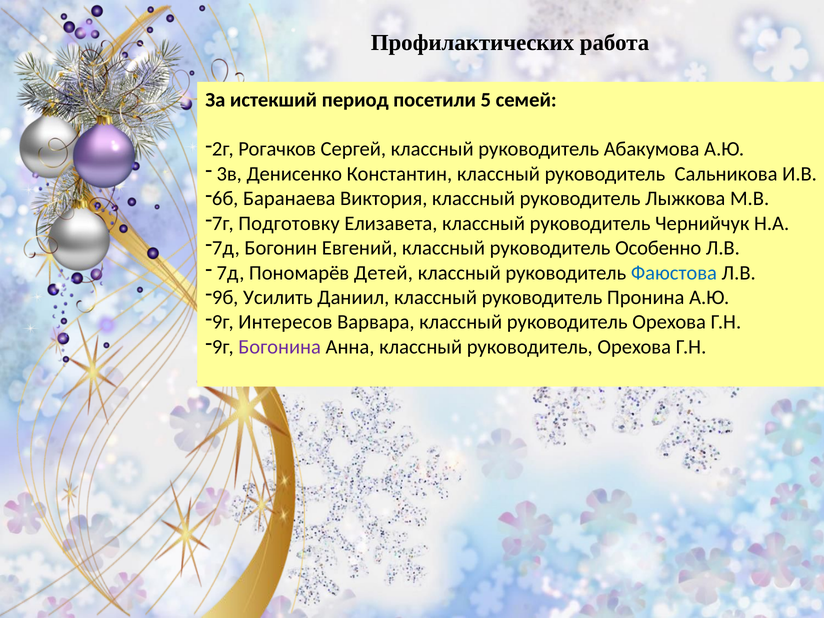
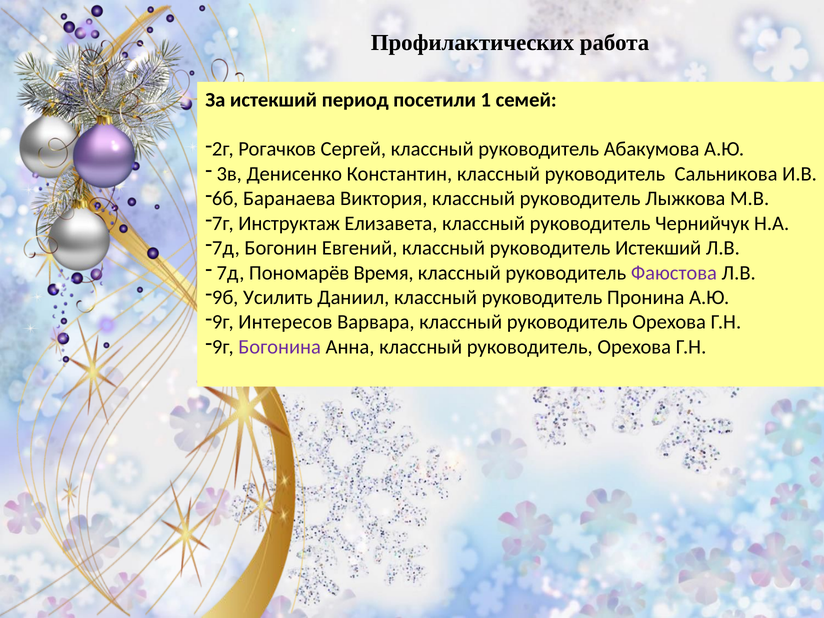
5: 5 -> 1 (486, 100)
Подготовку: Подготовку -> Инструктаж (289, 223)
руководитель Особенно: Особенно -> Истекший (658, 248)
Детей: Детей -> Время (384, 273)
Фаюстова colour: blue -> purple (674, 273)
